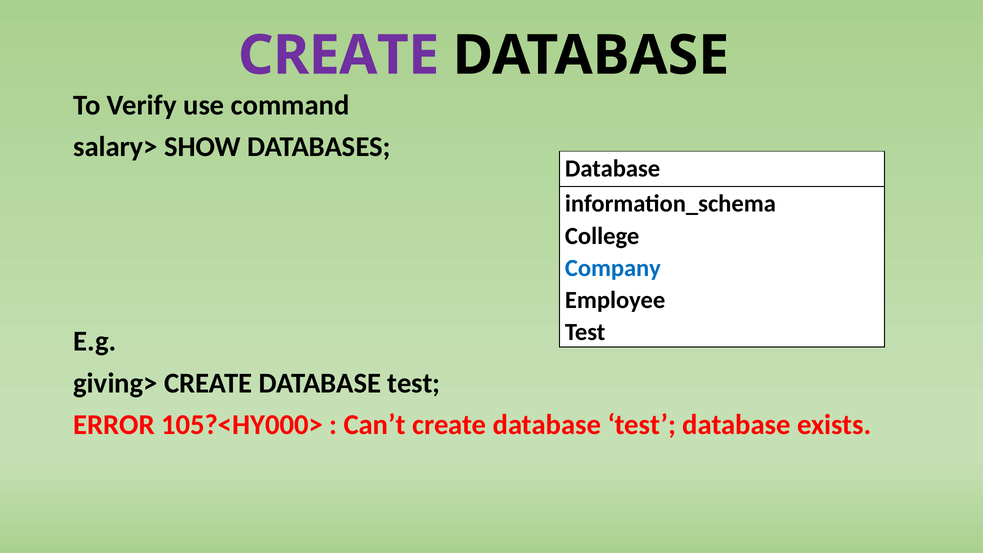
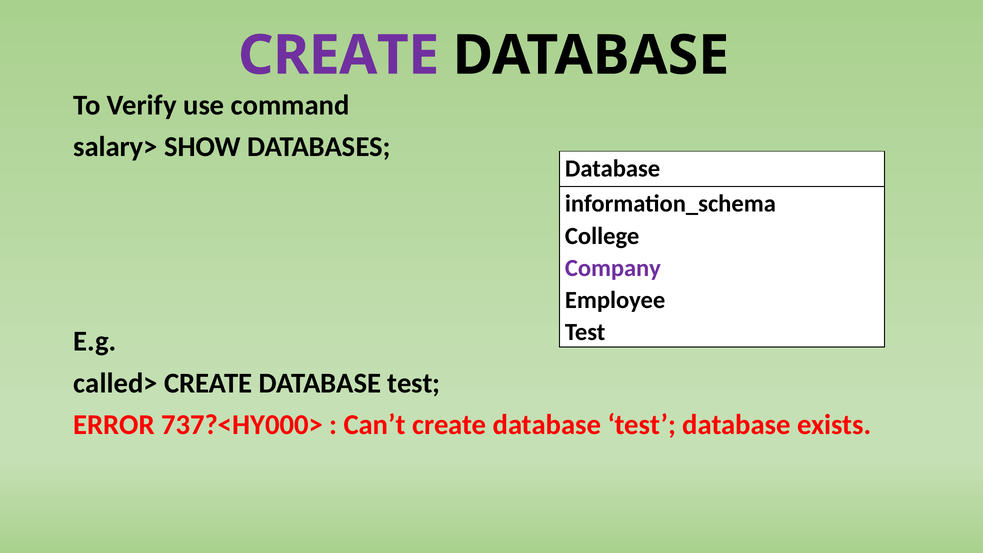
Company colour: blue -> purple (613, 268)
giving>: giving> -> called> (116, 383)
105?<HY000>: 105?<HY000> -> 737?<HY000> (242, 425)
